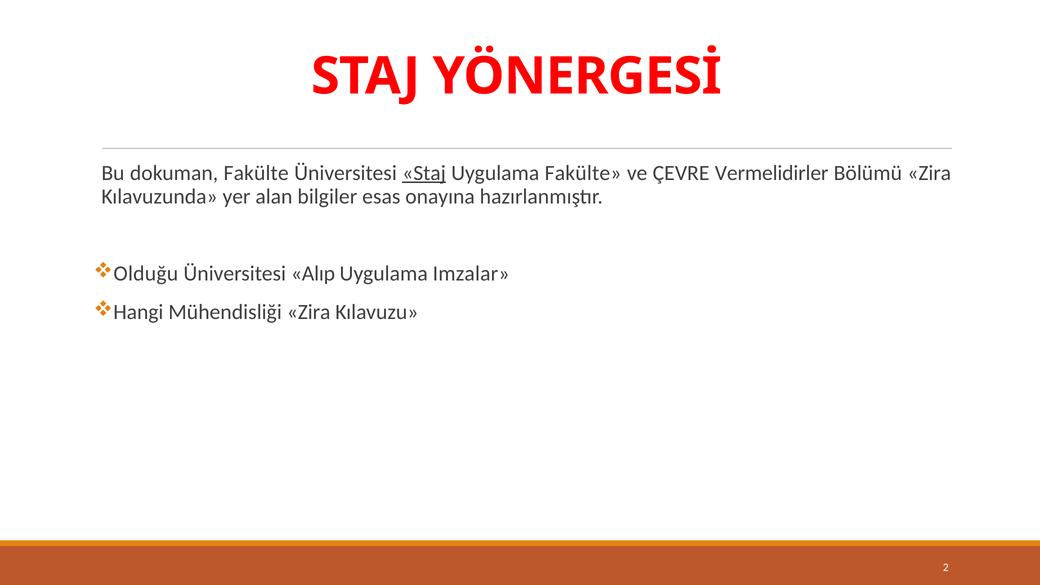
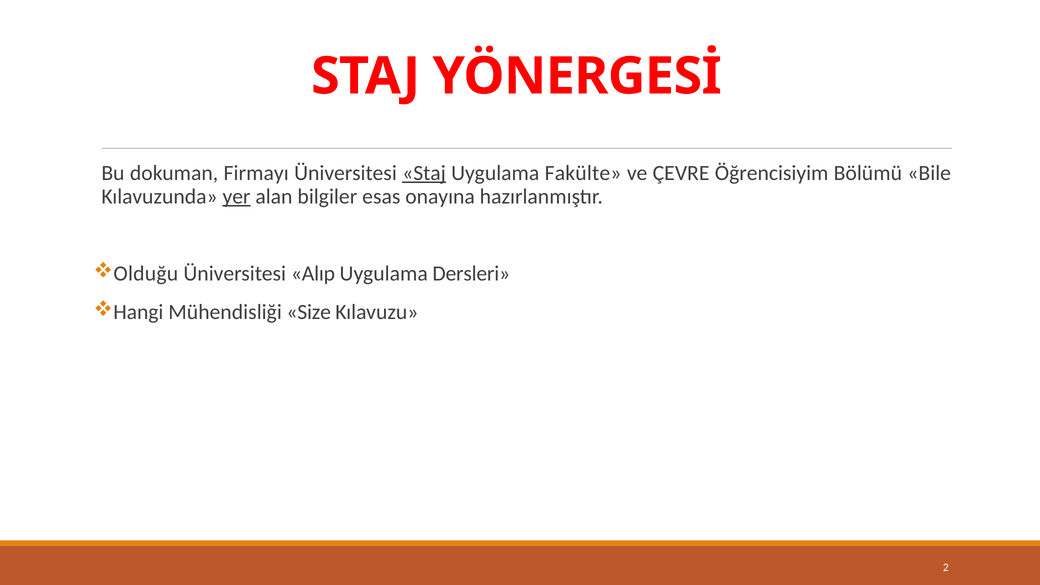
dokuman Fakülte: Fakülte -> Firmayı (256, 173)
Vermelidirler: Vermelidirler -> Öğrencisiyim (772, 173)
Bölümü Zira: Zira -> Bile (929, 173)
yer underline: none -> present (237, 196)
Imzalar: Imzalar -> Dersleri (471, 274)
Mühendisliği Zira: Zira -> Size (309, 312)
